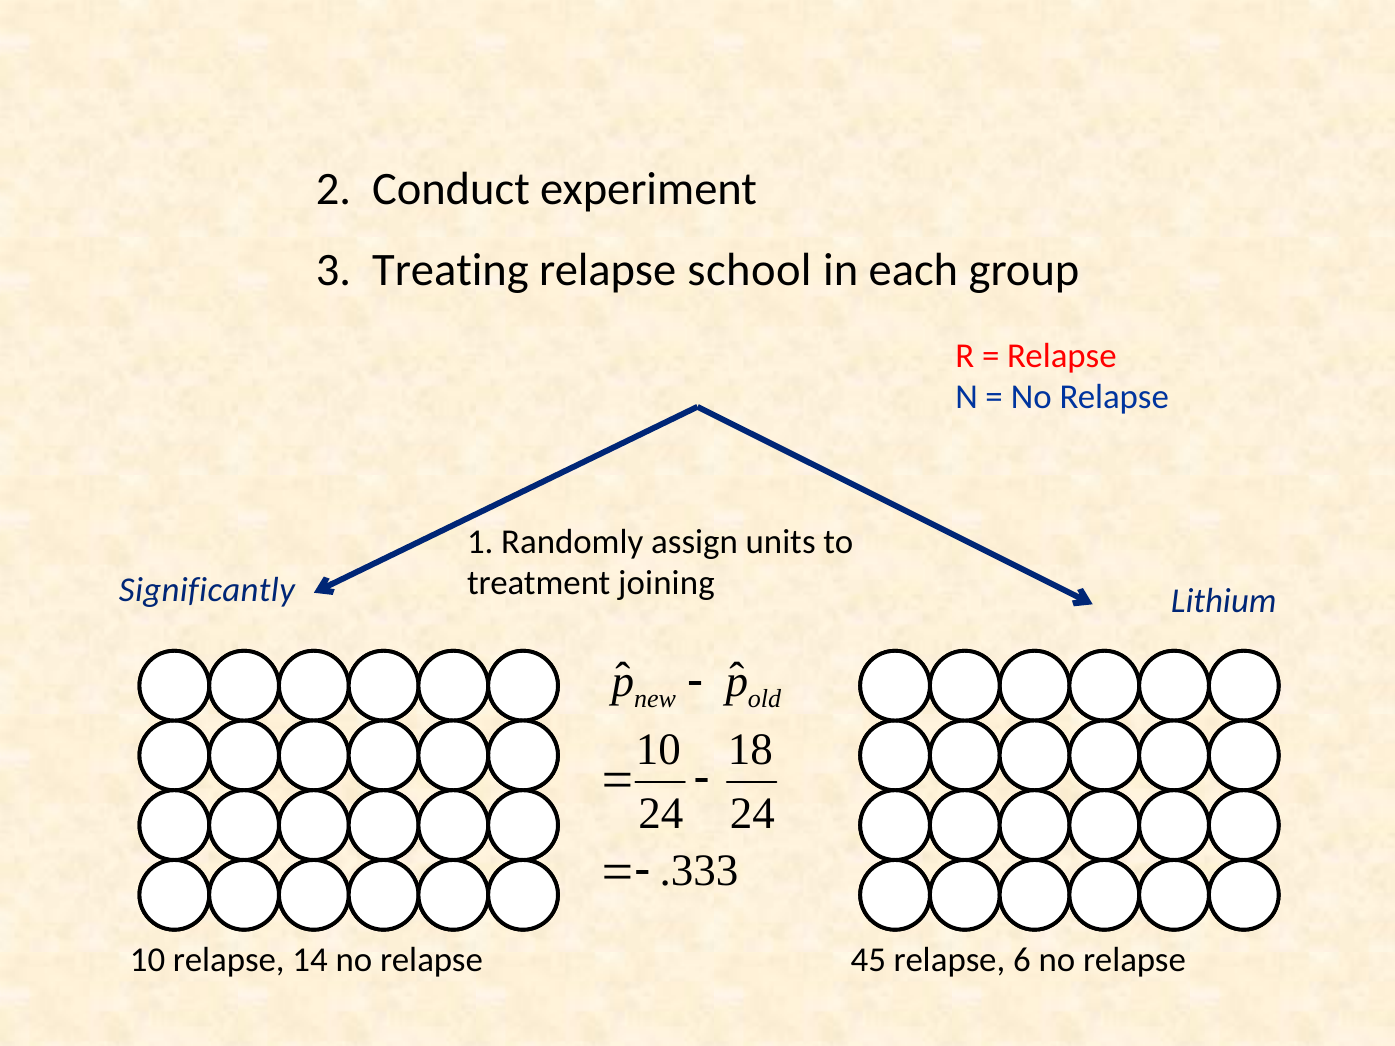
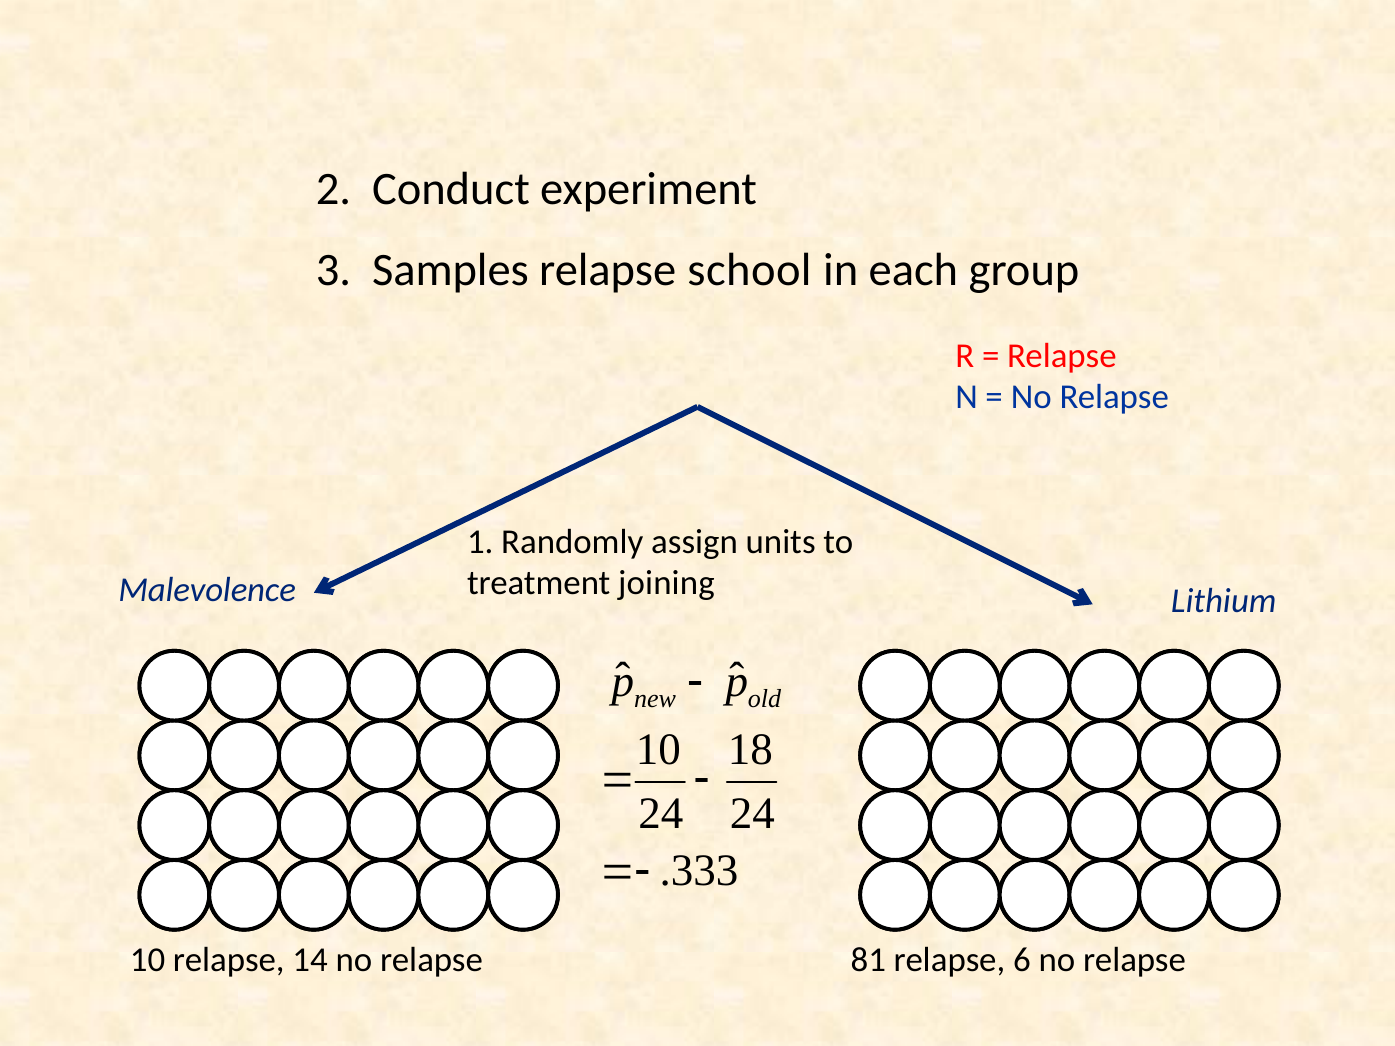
Treating: Treating -> Samples (450, 270)
Significantly: Significantly -> Malevolence (207, 590)
45: 45 -> 81 (868, 960)
